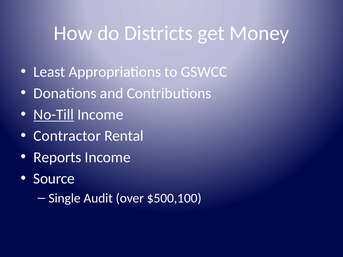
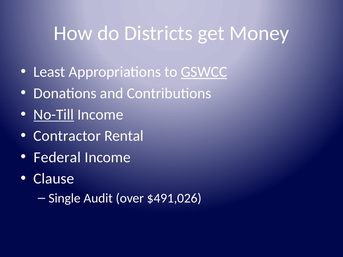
GSWCC underline: none -> present (204, 72)
Reports: Reports -> Federal (57, 157)
Source: Source -> Clause (54, 179)
$500,100: $500,100 -> $491,026 (174, 198)
